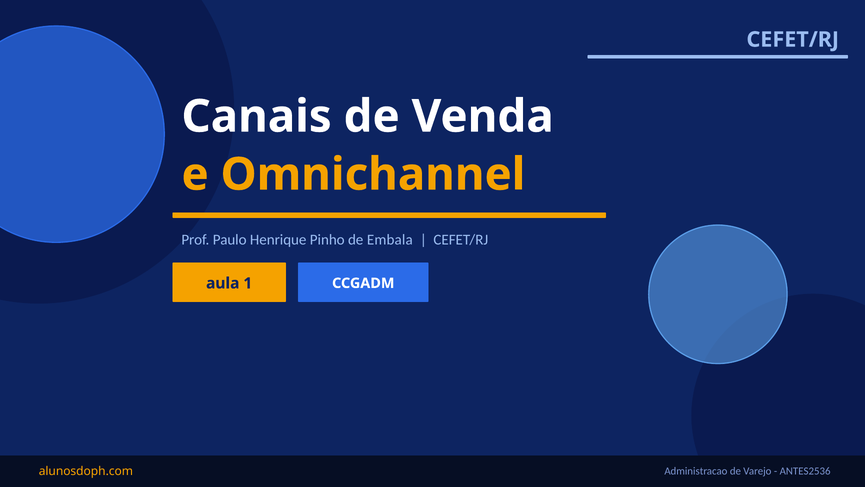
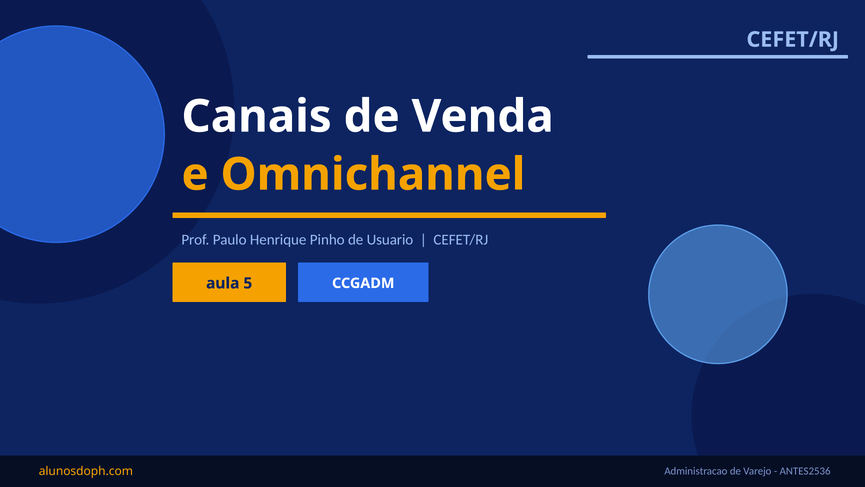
Embala: Embala -> Usuario (390, 239)
1: 1 -> 5 (248, 283)
